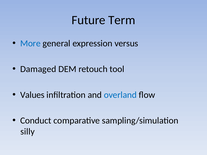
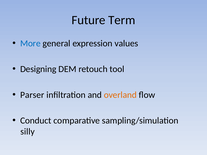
versus: versus -> values (126, 43)
Damaged: Damaged -> Designing (38, 69)
Values: Values -> Parser (32, 95)
overland colour: blue -> orange (120, 95)
